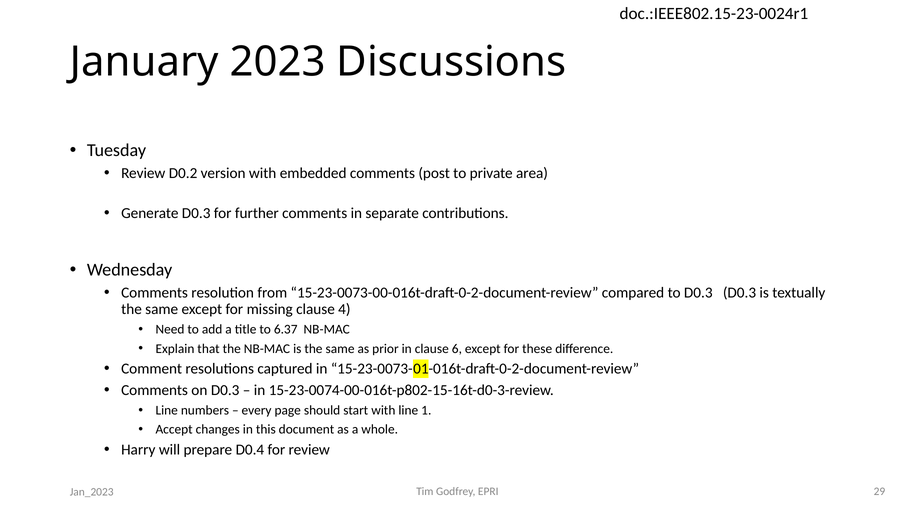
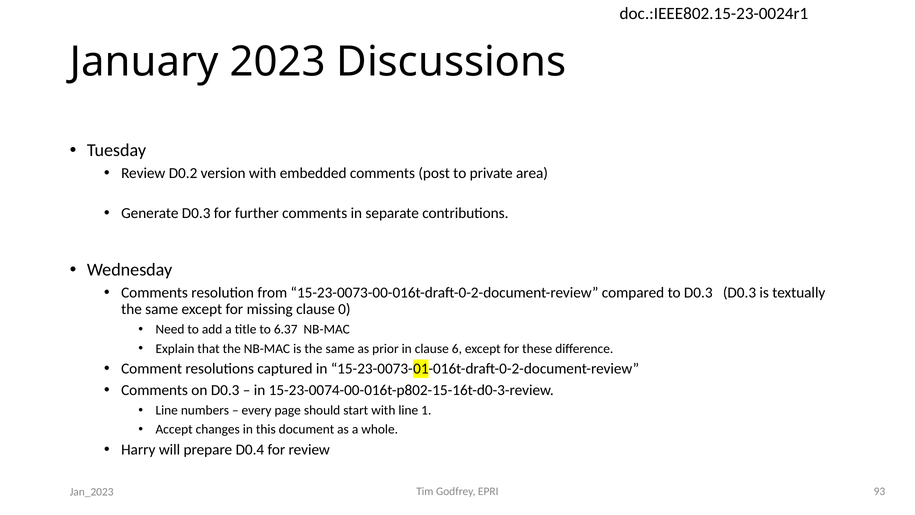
4: 4 -> 0 (344, 309)
29: 29 -> 93 (879, 491)
